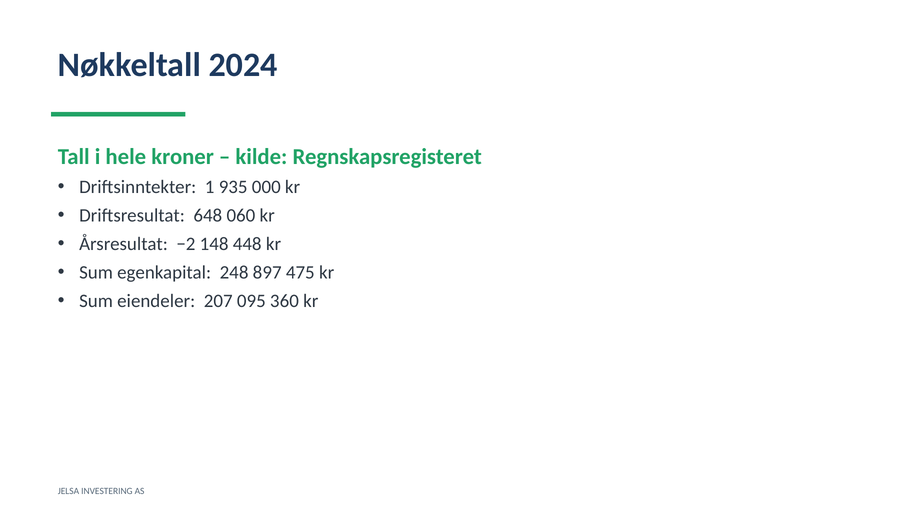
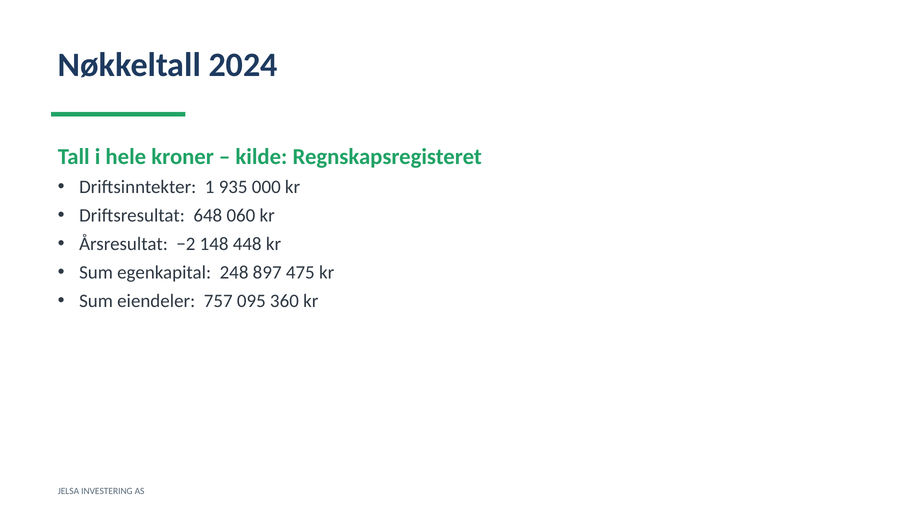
207: 207 -> 757 (218, 301)
